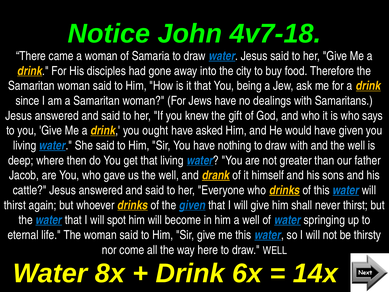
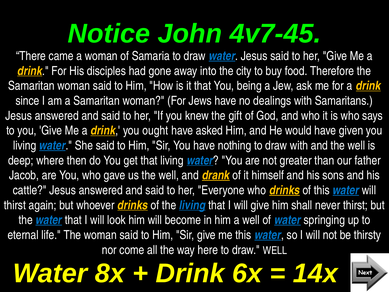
4v7-18: 4v7-18 -> 4v7-45 (275, 34)
the given: given -> living (192, 205)
spot: spot -> look (116, 220)
